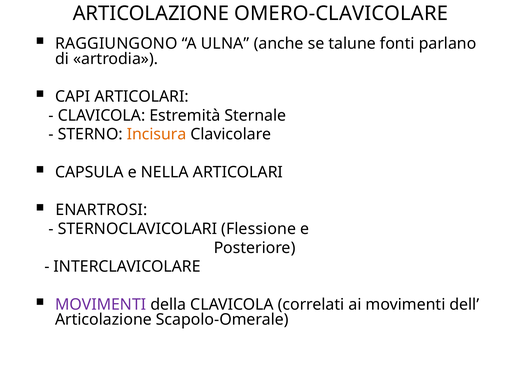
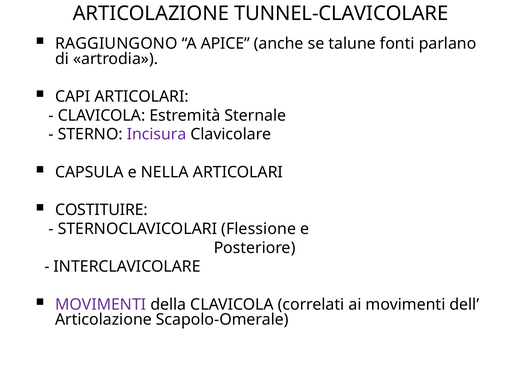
OMERO-CLAVICOLARE: OMERO-CLAVICOLARE -> TUNNEL-CLAVICOLARE (341, 13)
ULNA: ULNA -> APICE (225, 43)
Incisura colour: orange -> purple (157, 134)
ENARTROSI: ENARTROSI -> COSTITUIRE (102, 210)
